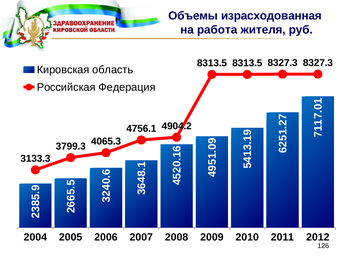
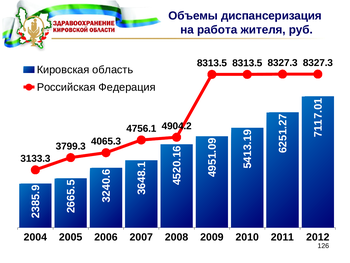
израсходованная: израсходованная -> диспансеризация (271, 16)
